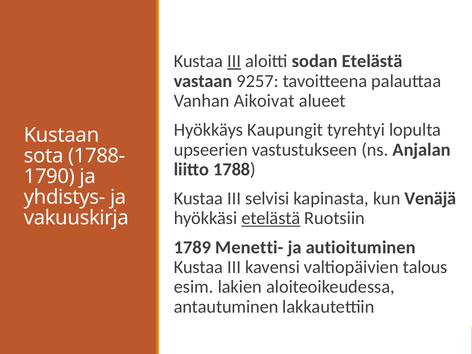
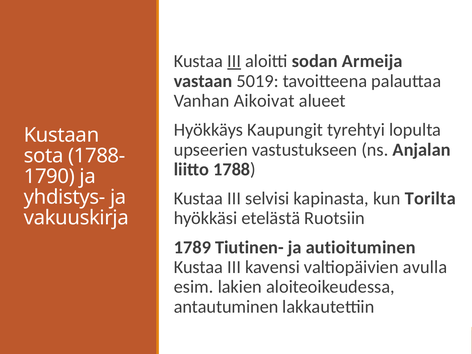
sodan Etelästä: Etelästä -> Armeija (372, 61)
9257: 9257 -> 5019 (258, 81)
Venäjä: Venäjä -> Torilta (430, 198)
etelästä underline: present -> none (271, 218)
Menetti-: Menetti- -> Tiutinen- (249, 247)
talous: talous -> avulla (425, 267)
